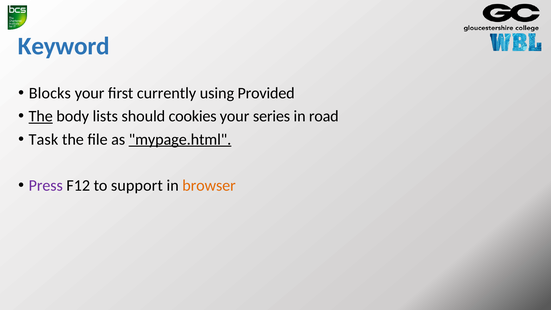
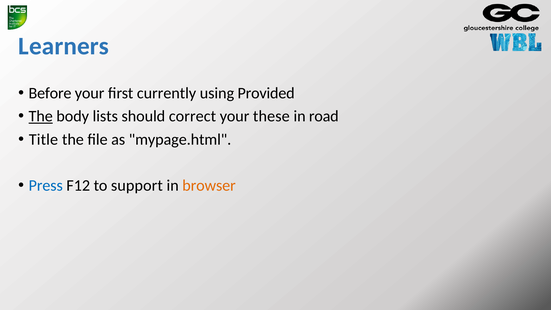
Keyword: Keyword -> Learners (64, 46)
Blocks: Blocks -> Before (50, 93)
cookies: cookies -> correct (192, 116)
series: series -> these (271, 116)
Task: Task -> Title (43, 139)
mypage.html underline: present -> none (180, 139)
Press colour: purple -> blue (46, 186)
